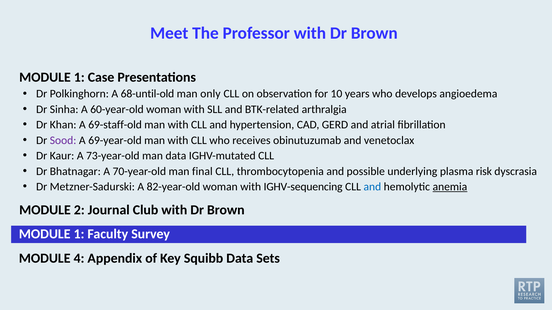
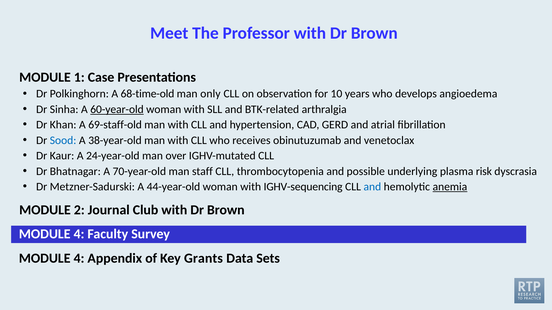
68-until-old: 68-until-old -> 68-time-old (147, 94)
60-year-old underline: none -> present (117, 110)
Sood colour: purple -> blue (63, 141)
69-year-old: 69-year-old -> 38-year-old (115, 141)
73-year-old: 73-year-old -> 24-year-old (113, 156)
man data: data -> over (176, 156)
final: final -> staff (202, 172)
82-year-old: 82-year-old -> 44-year-old (173, 187)
1: 1 -> 4 (79, 234)
Squibb: Squibb -> Grants (203, 259)
